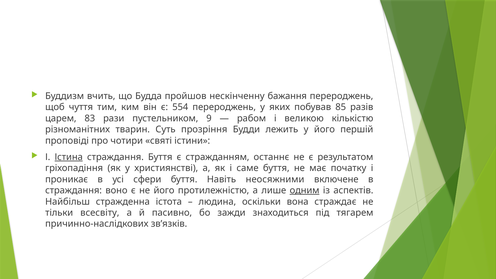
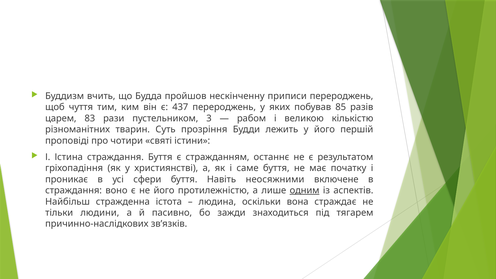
бажання: бажання -> приписи (287, 96)
554: 554 -> 437 (180, 107)
9: 9 -> 3 (209, 118)
Істина underline: present -> none (69, 157)
всесвіту: всесвіту -> людини (100, 213)
